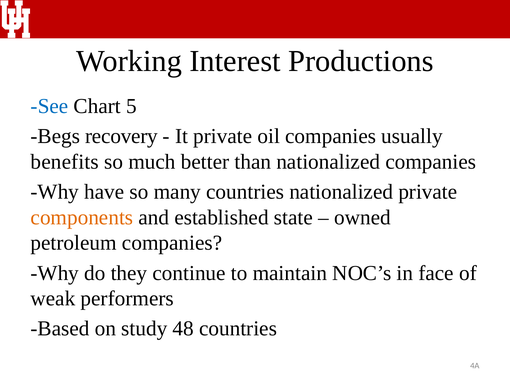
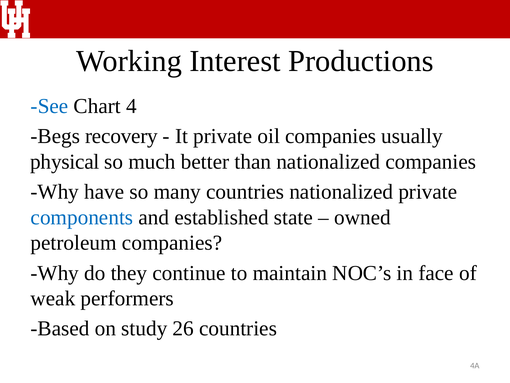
5: 5 -> 4 (131, 106)
benefits: benefits -> physical (65, 162)
components colour: orange -> blue (82, 217)
48: 48 -> 26 (183, 328)
